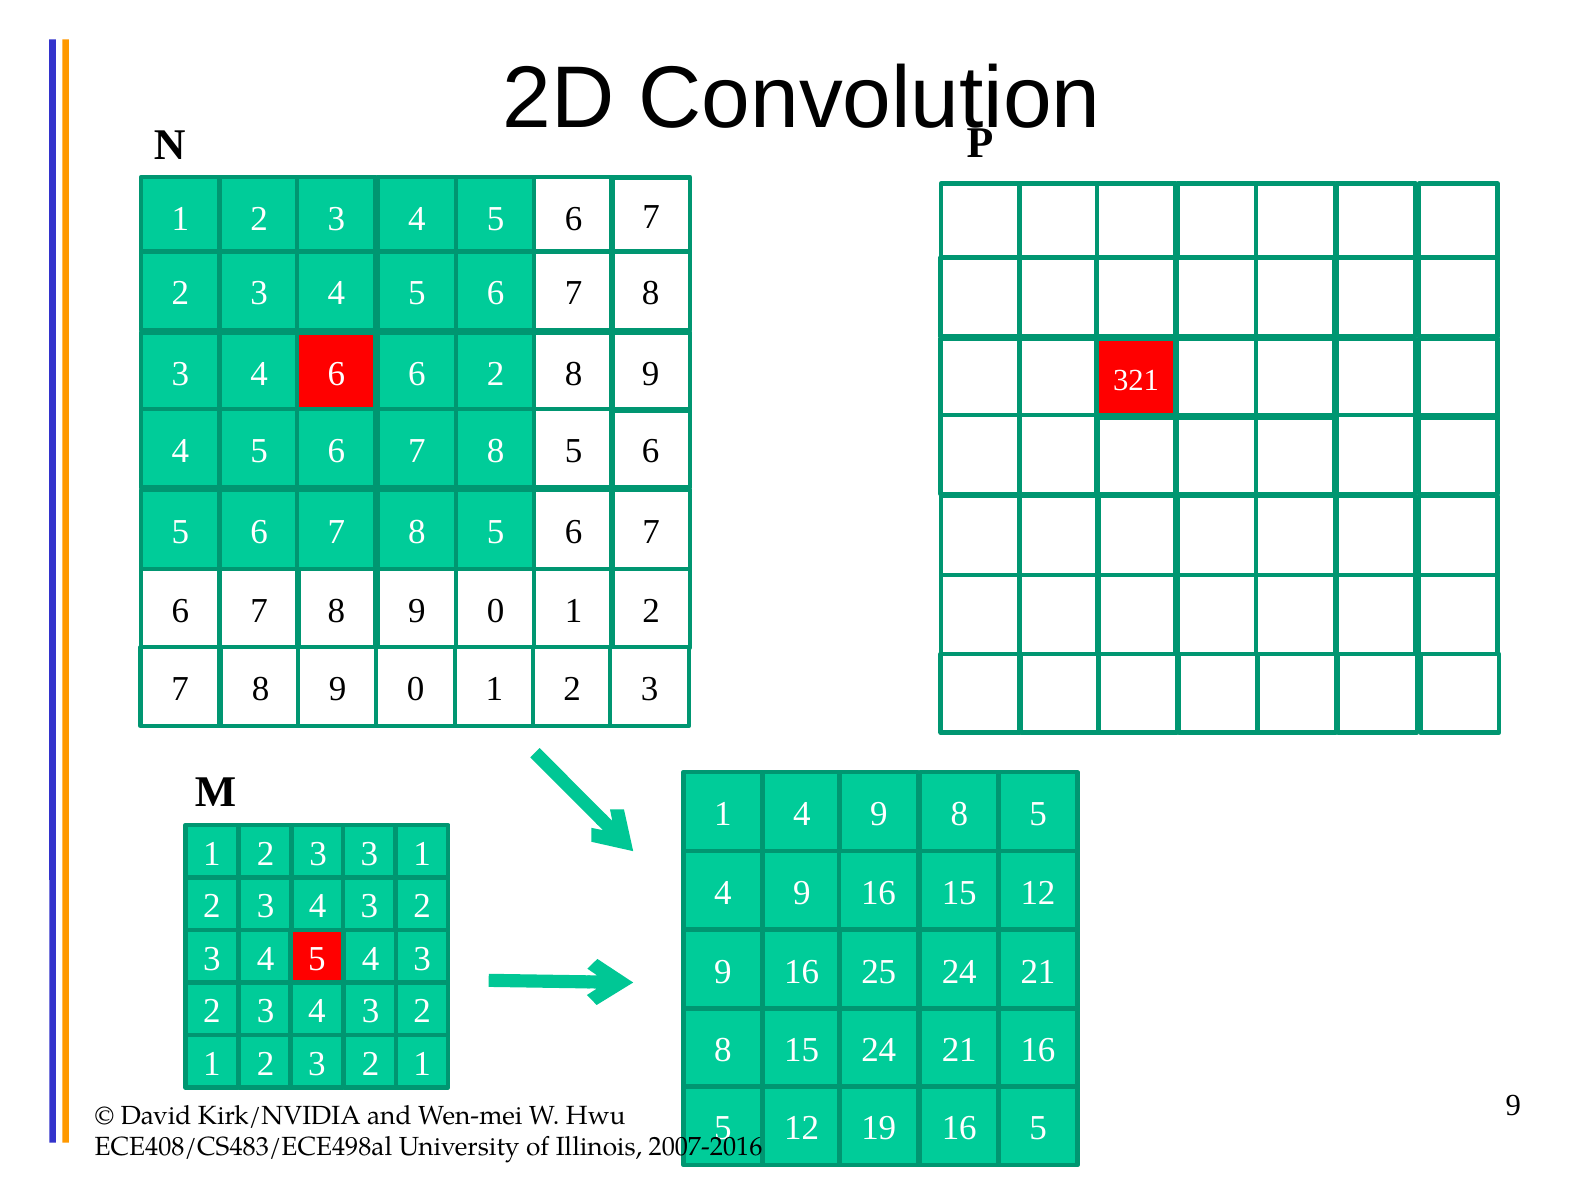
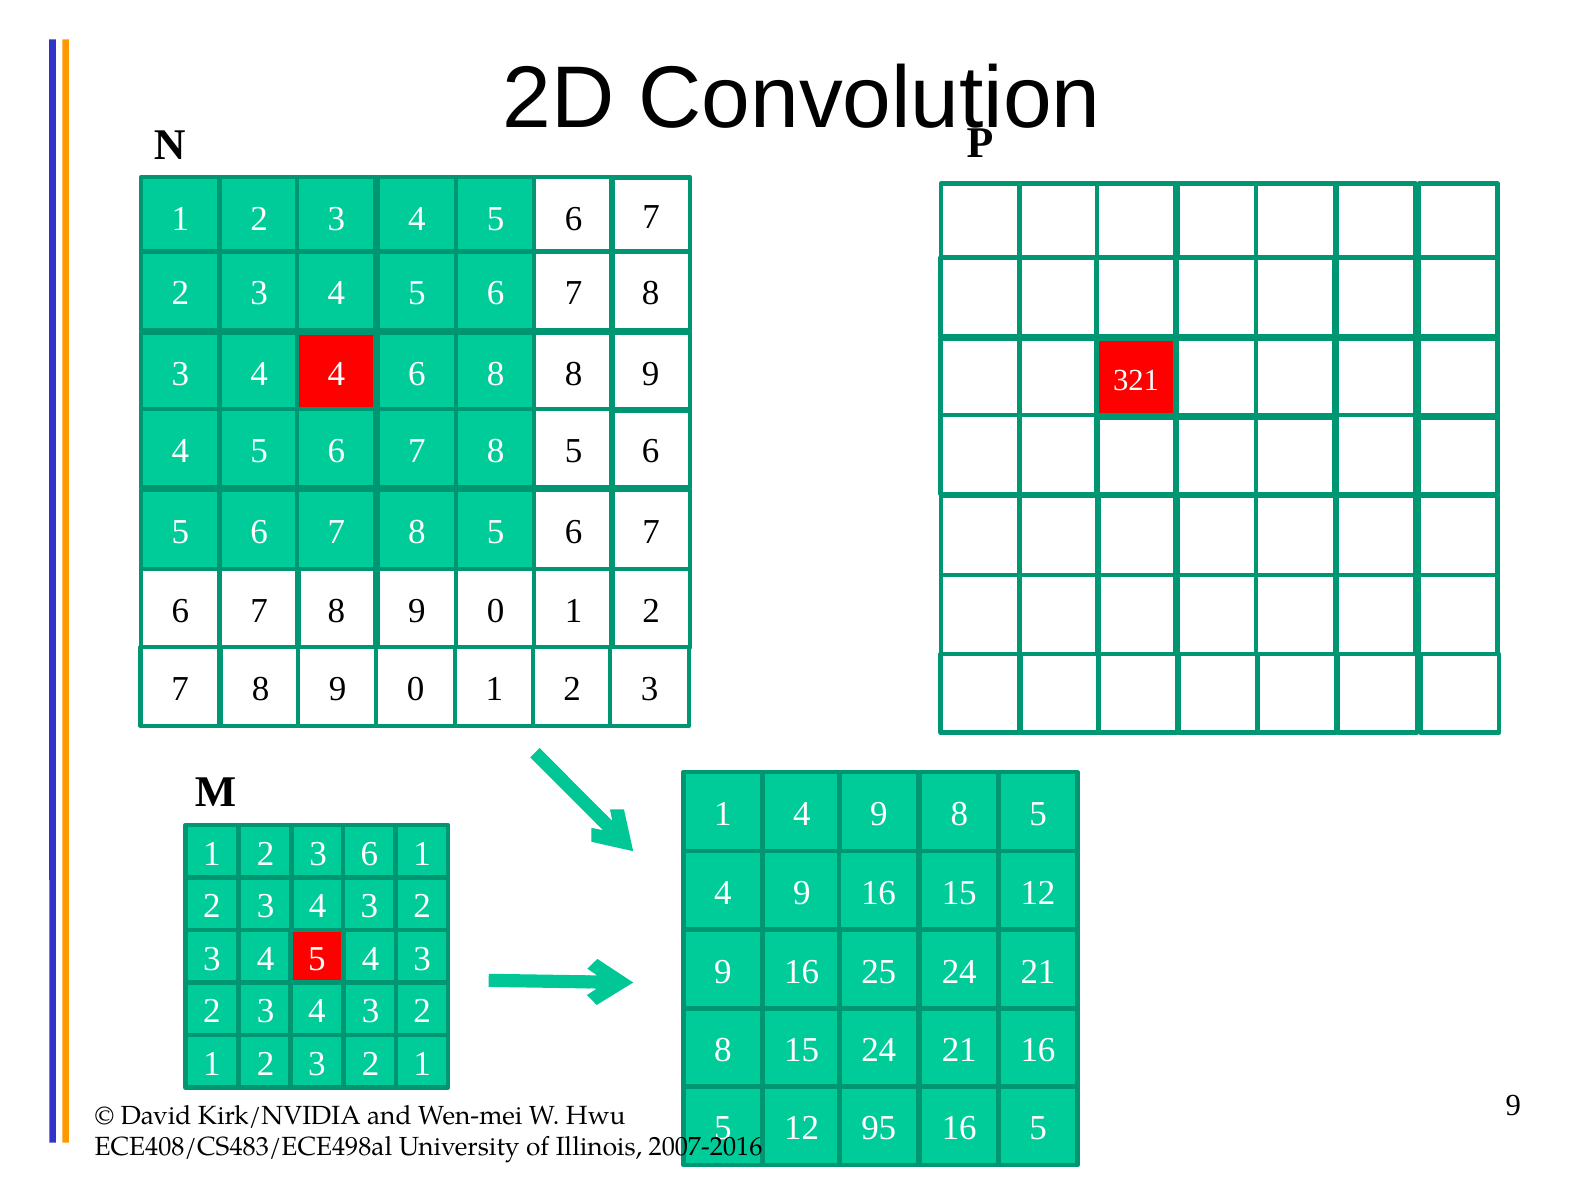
4 6: 6 -> 4 (336, 374)
6 2: 2 -> 8 (496, 374)
3 3: 3 -> 6 (369, 854)
19: 19 -> 95 (879, 1128)
